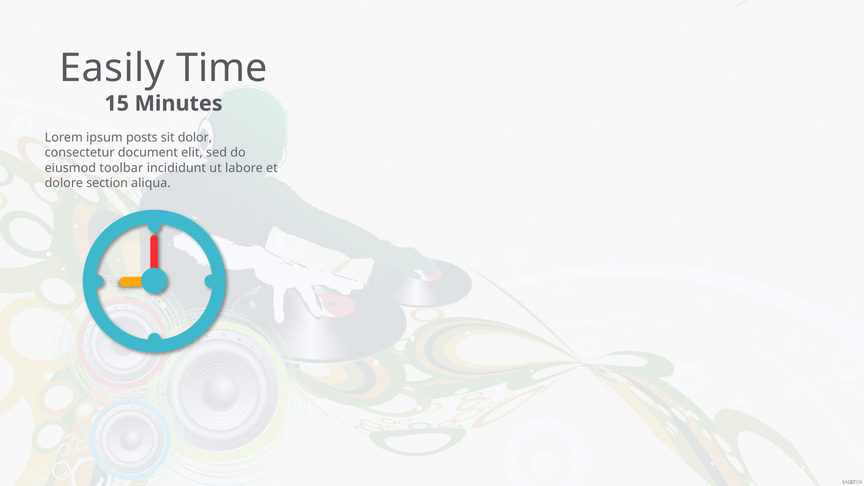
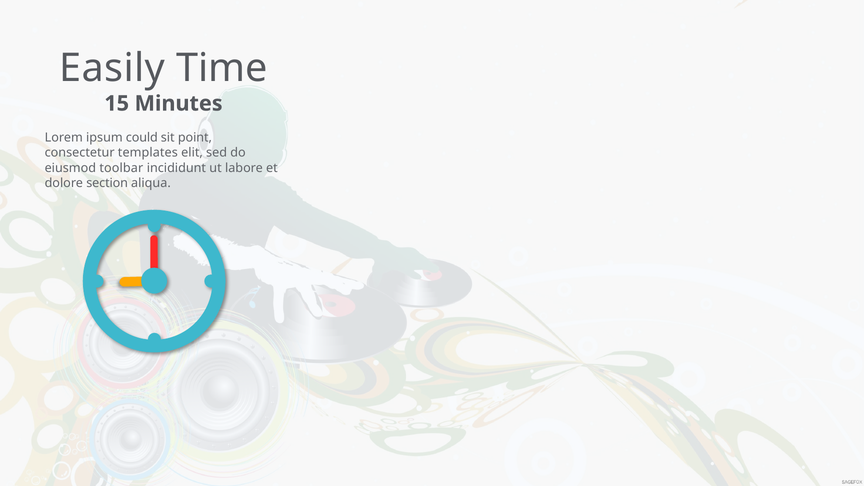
posts: posts -> could (142, 138)
dolor: dolor -> point (195, 138)
document: document -> templates (148, 153)
